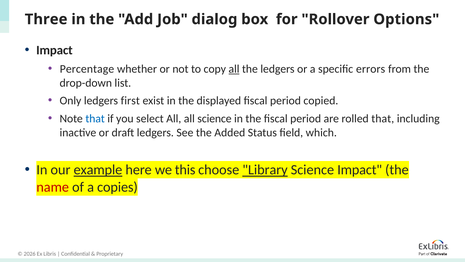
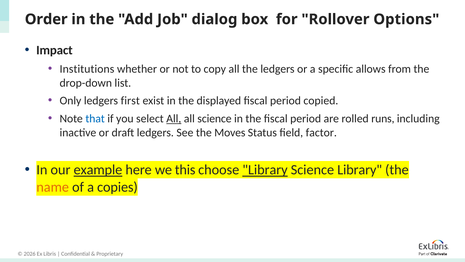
Three: Three -> Order (46, 19)
Percentage: Percentage -> Institutions (87, 69)
all underline: present -> none (234, 69)
errors: errors -> allows (371, 69)
All underline: none -> present (174, 118)
rolled that: that -> runs (383, 118)
Added: Added -> Moves (230, 132)
which: which -> factor (321, 132)
Science Impact: Impact -> Library (360, 170)
name colour: red -> orange (53, 187)
